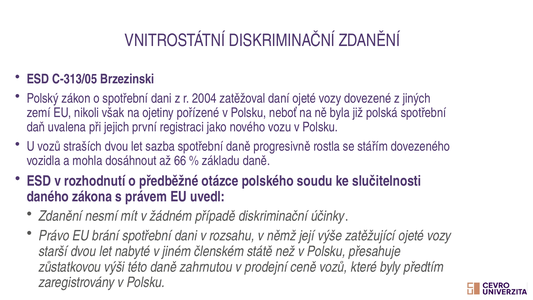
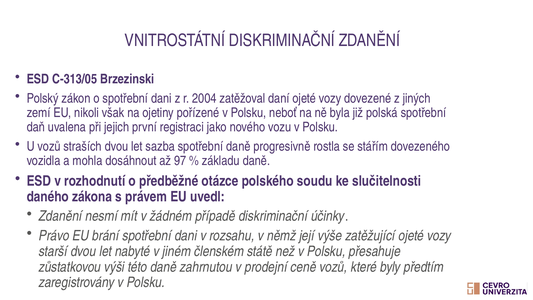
66: 66 -> 97 (180, 161)
